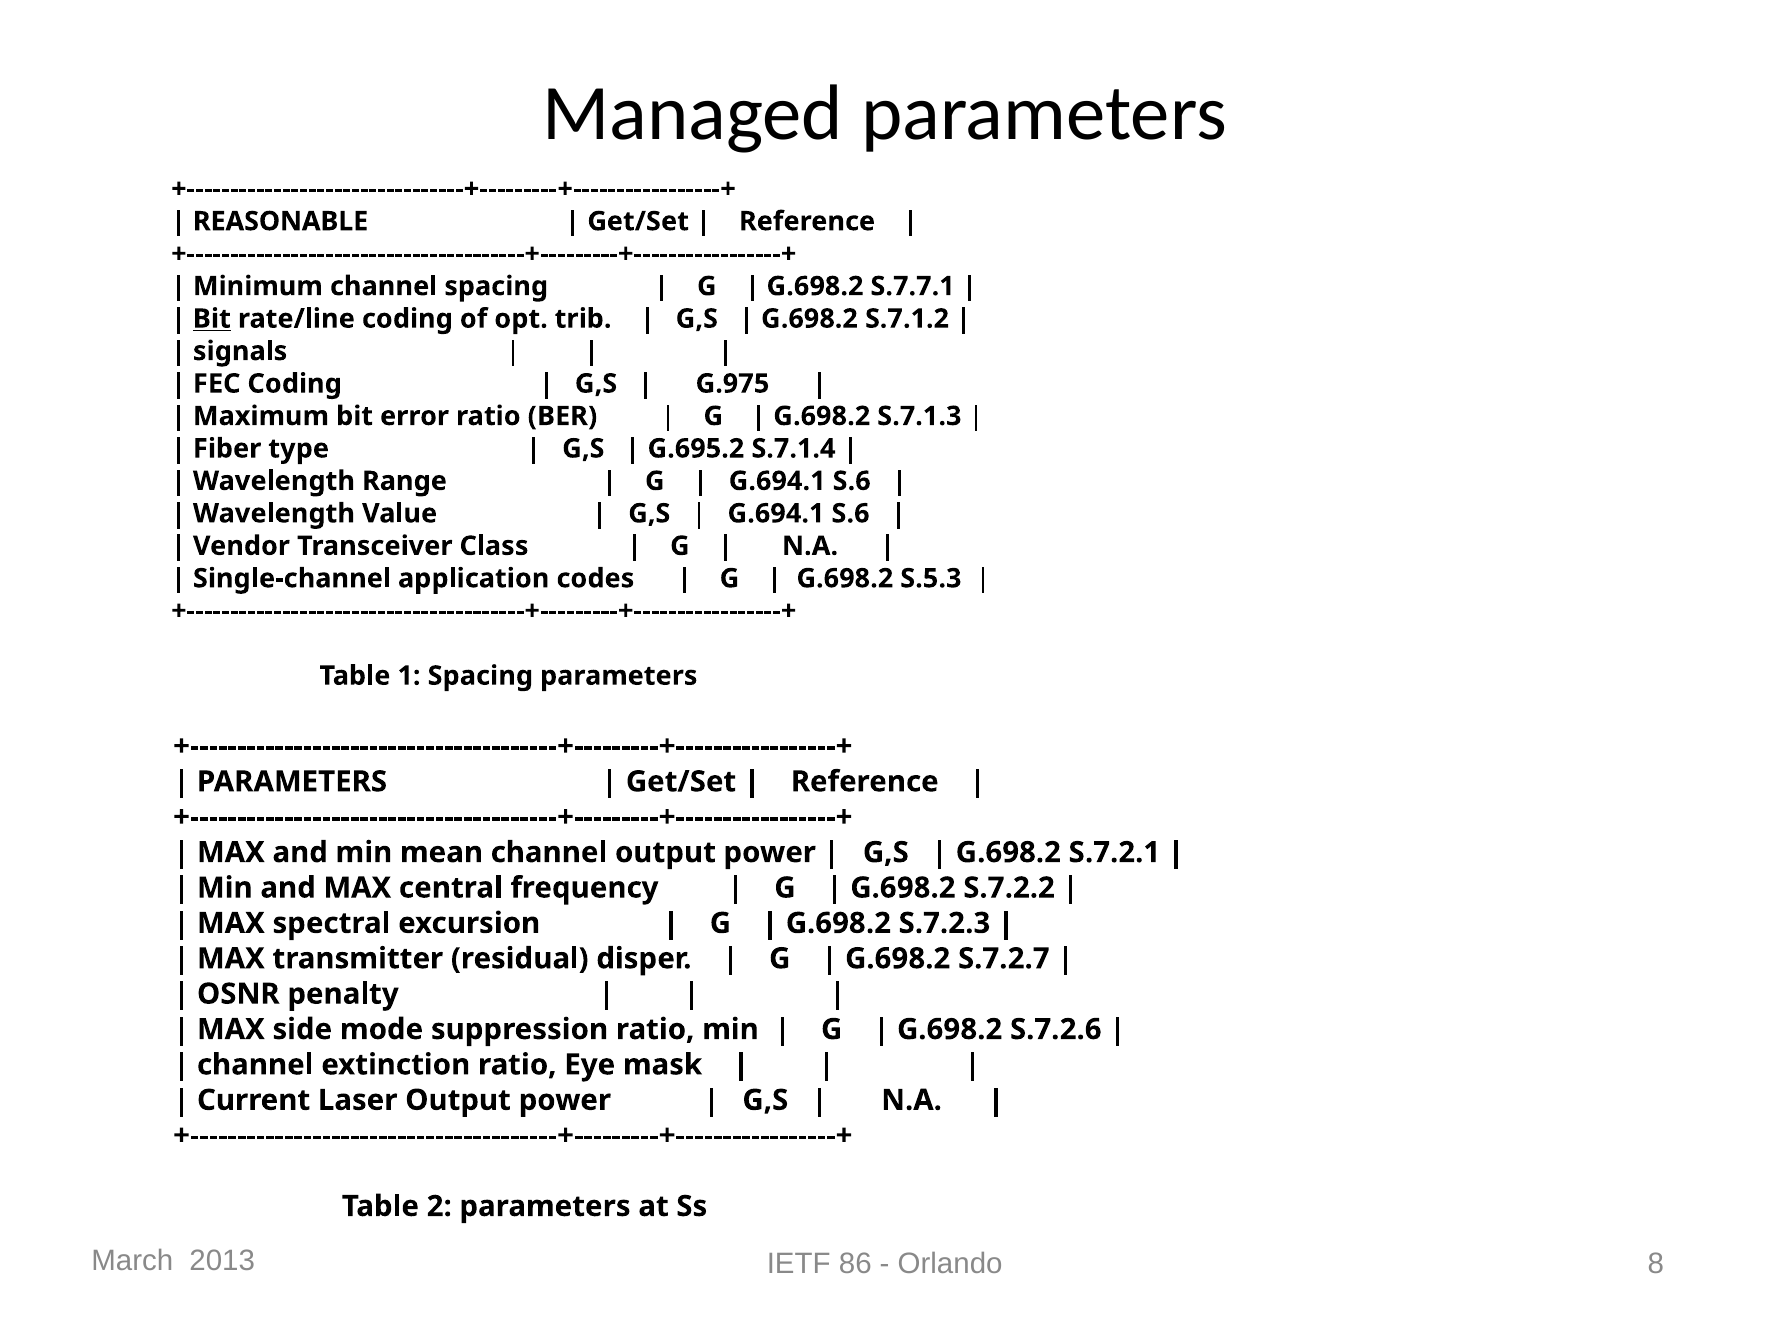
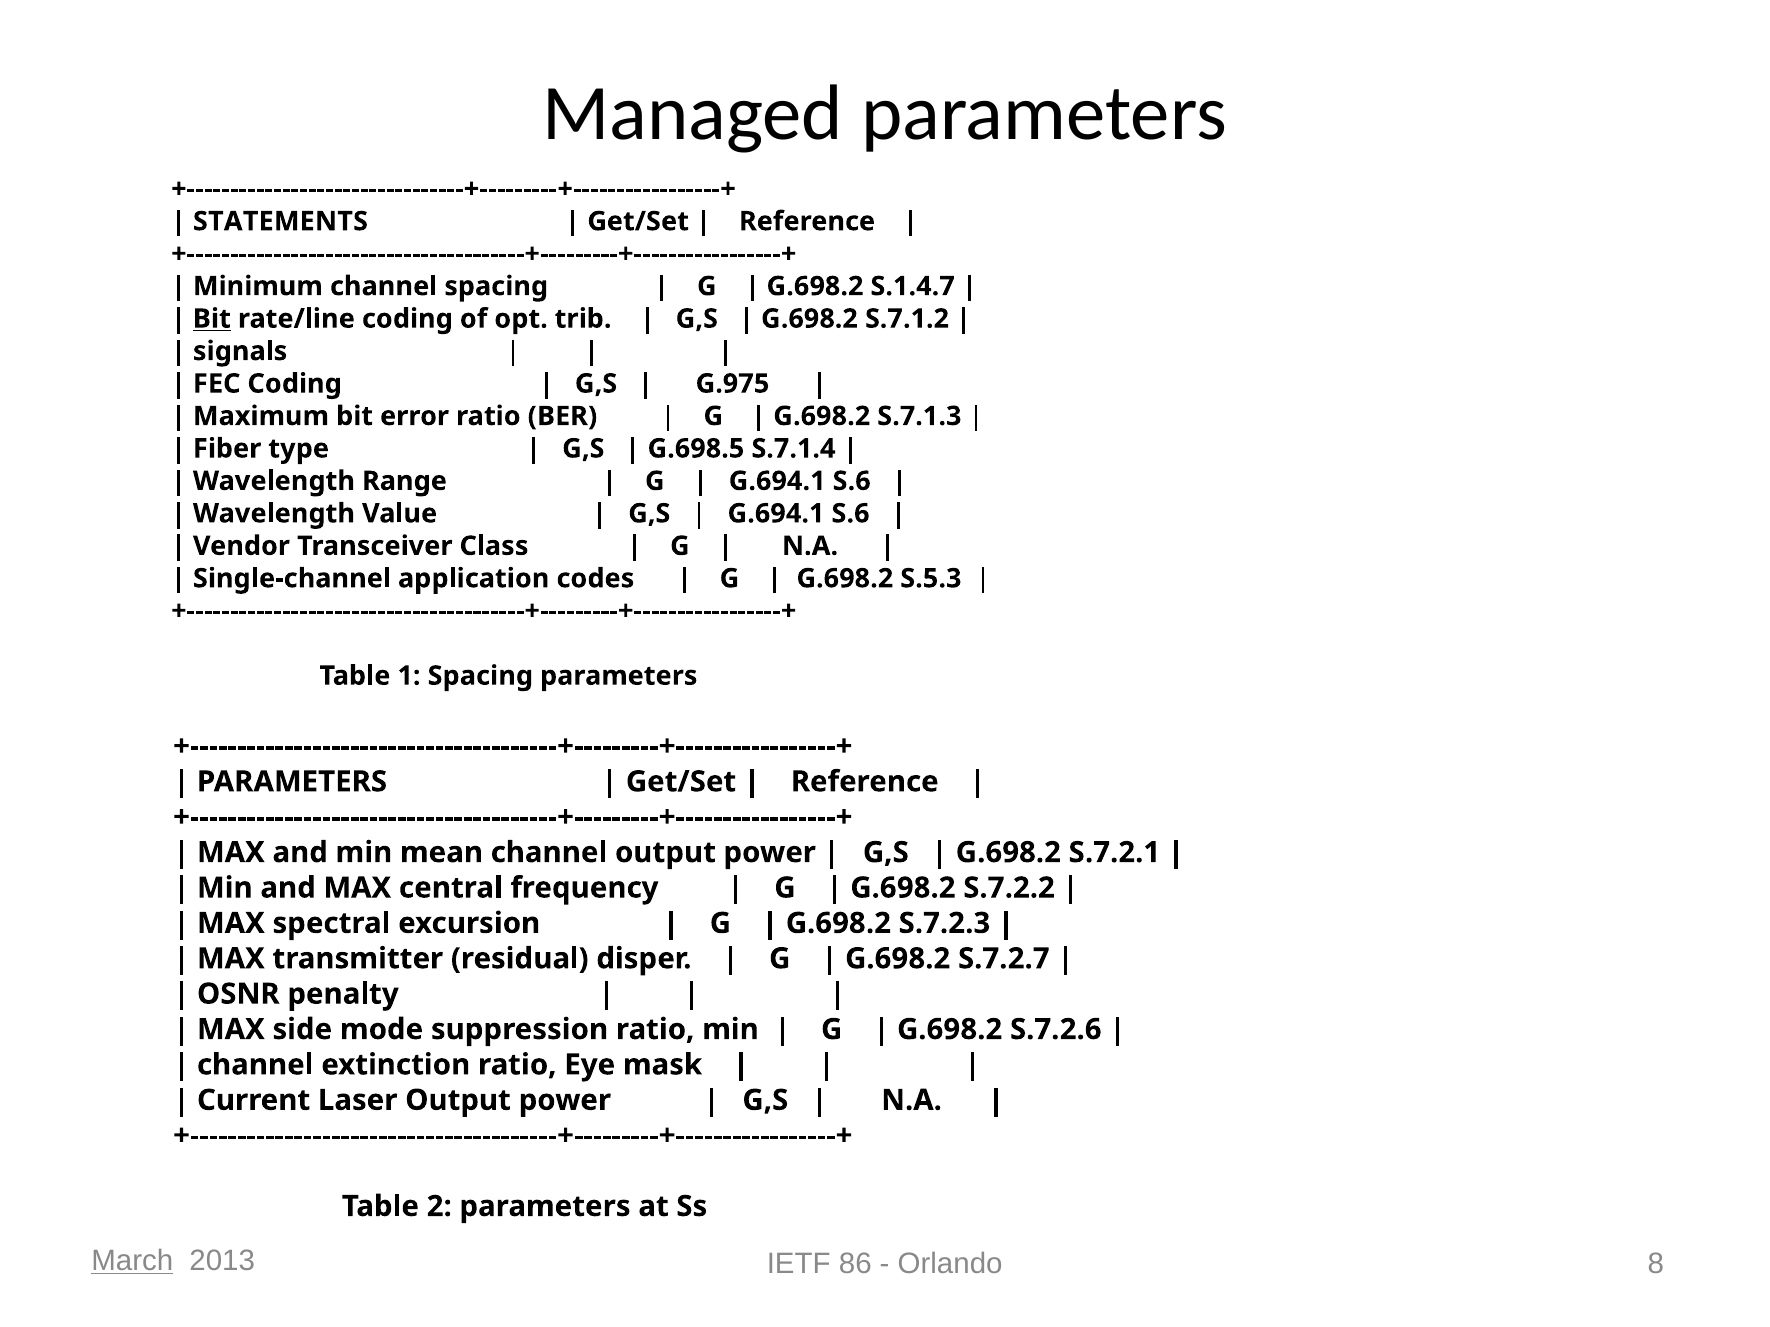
REASONABLE: REASONABLE -> STATEMENTS (280, 221)
S.7.7.1: S.7.7.1 -> S.1.4.7 (913, 286)
G.695.2: G.695.2 -> G.698.5 (696, 449)
March underline: none -> present (132, 1261)
